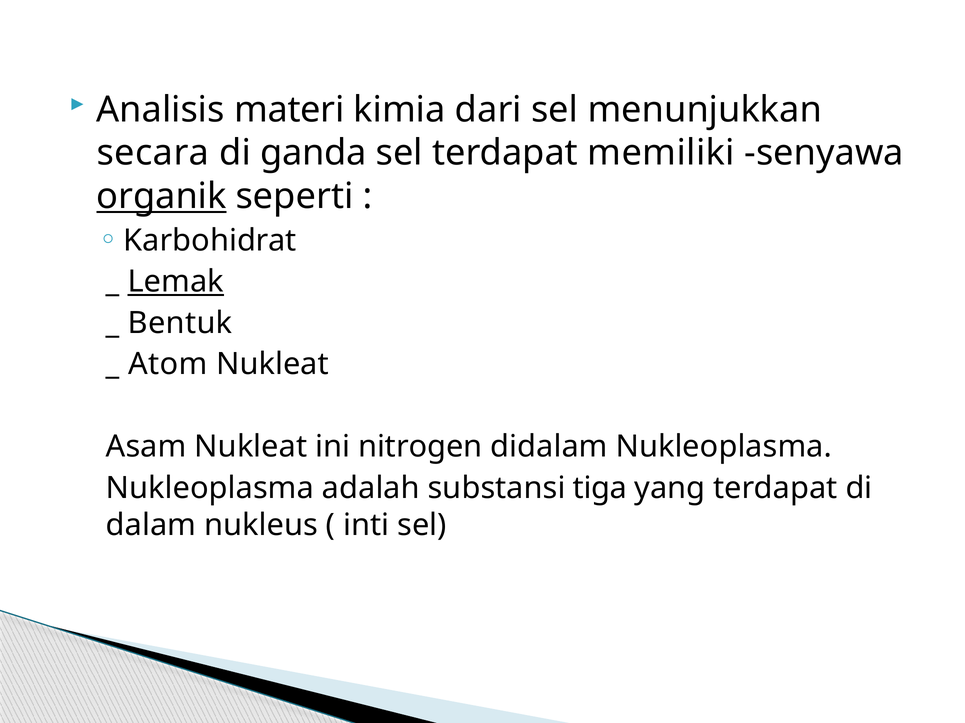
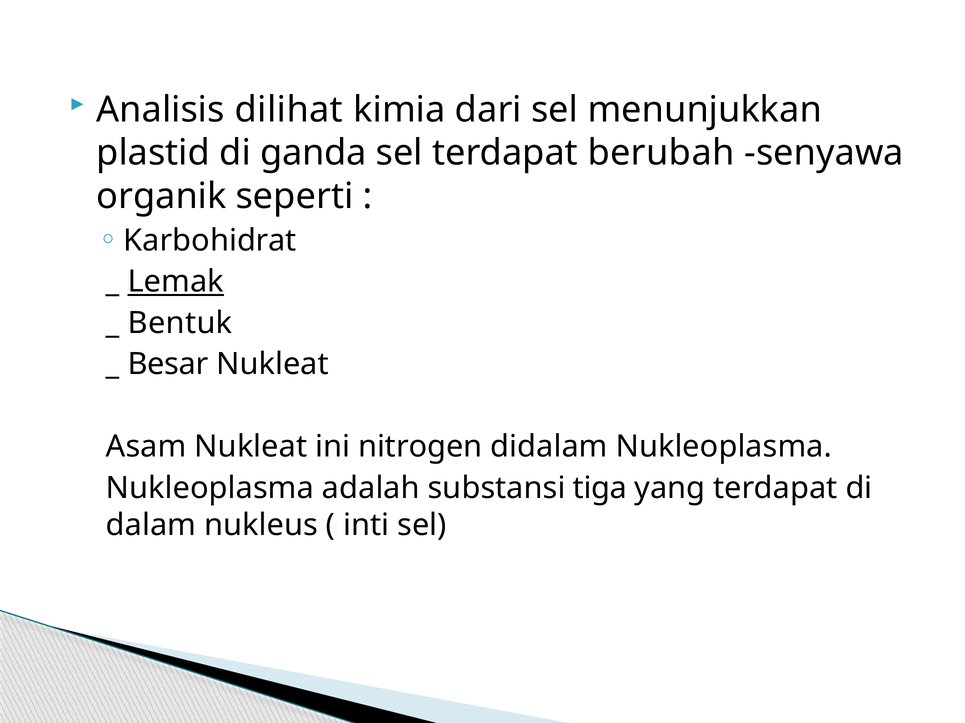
materi: materi -> dilihat (289, 110)
secara: secara -> plastid (153, 153)
memiliki: memiliki -> berubah (661, 153)
organik underline: present -> none (161, 197)
Atom: Atom -> Besar (168, 365)
